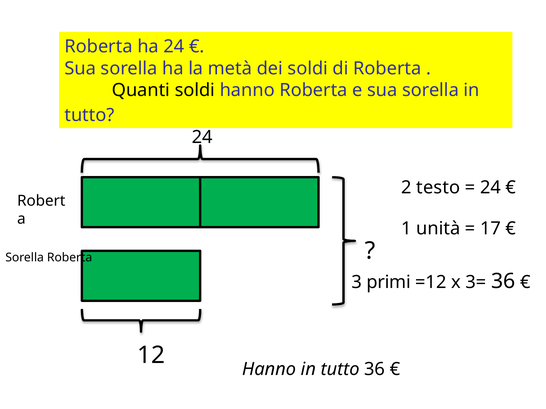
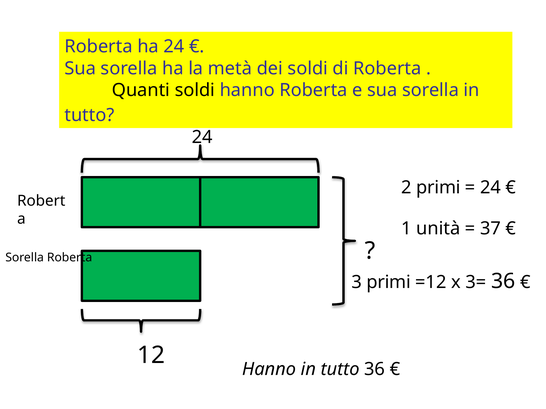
2 testo: testo -> primi (438, 188)
17: 17 -> 37 (491, 229)
